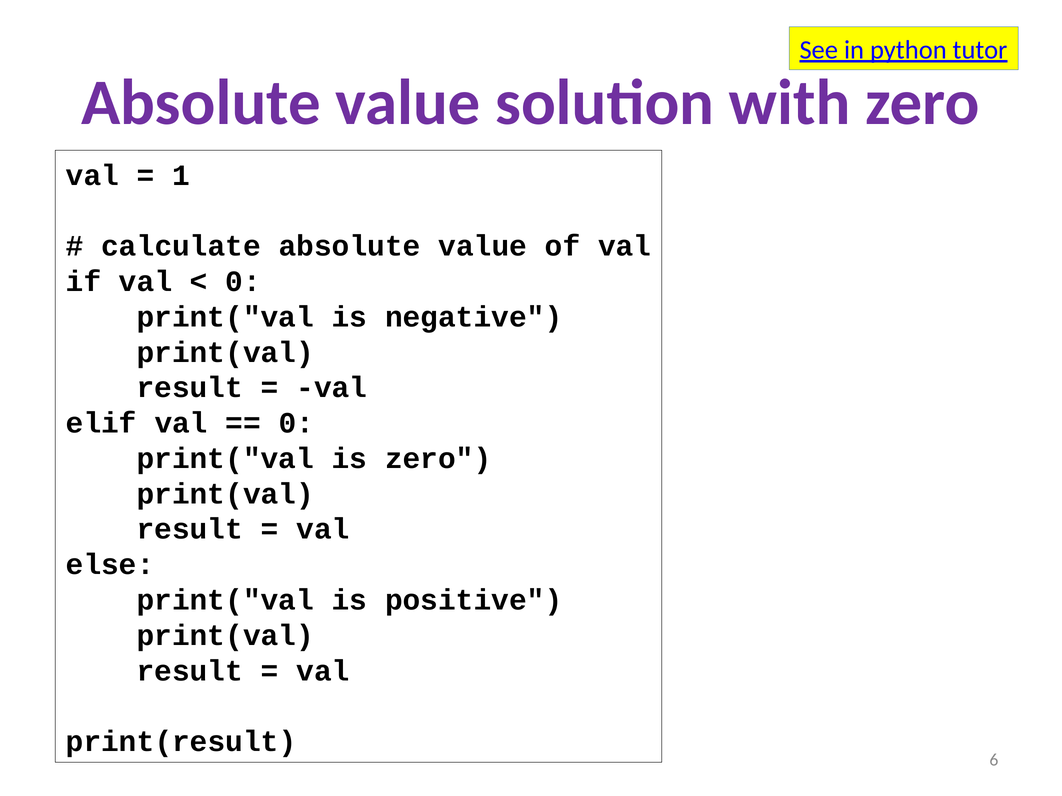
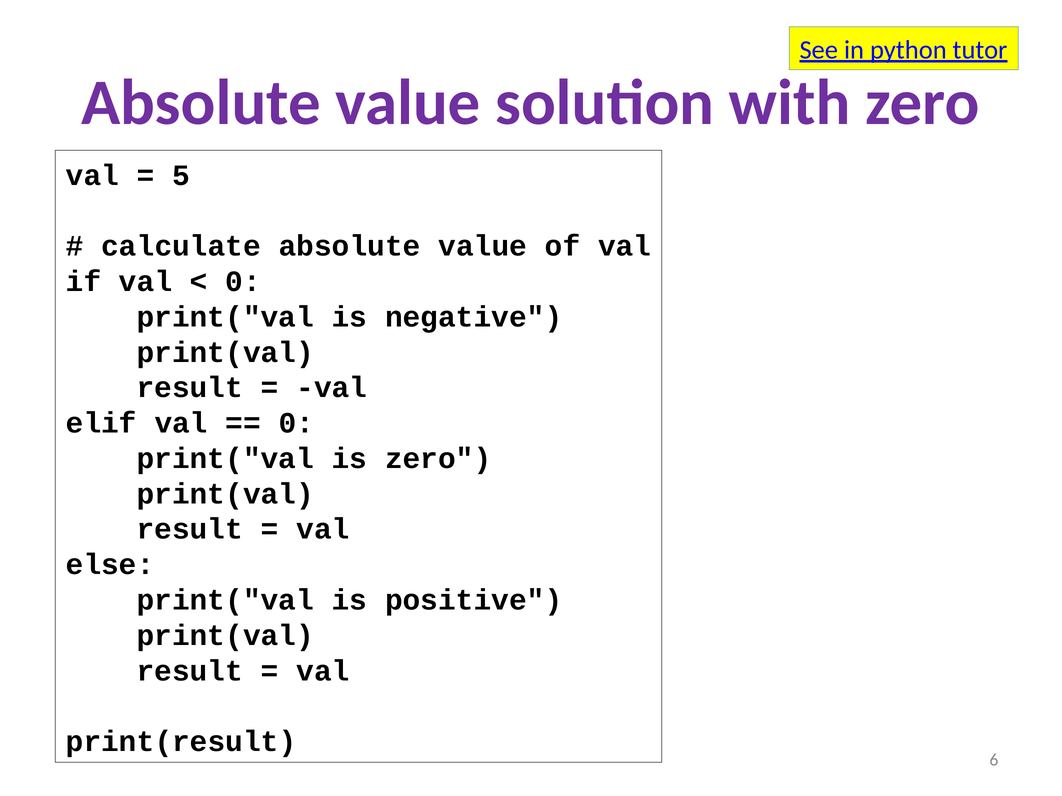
1: 1 -> 5 (181, 175)
